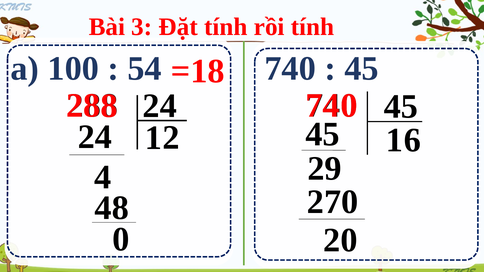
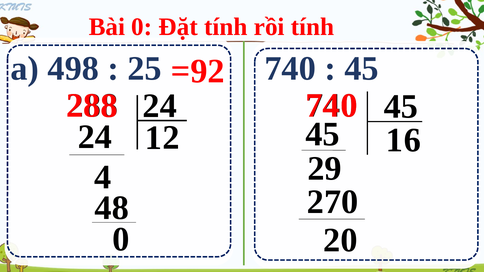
Bài 3: 3 -> 0 (142, 27)
100: 100 -> 498 (73, 69)
54: 54 -> 25 (145, 69)
=18: =18 -> =92 (198, 71)
